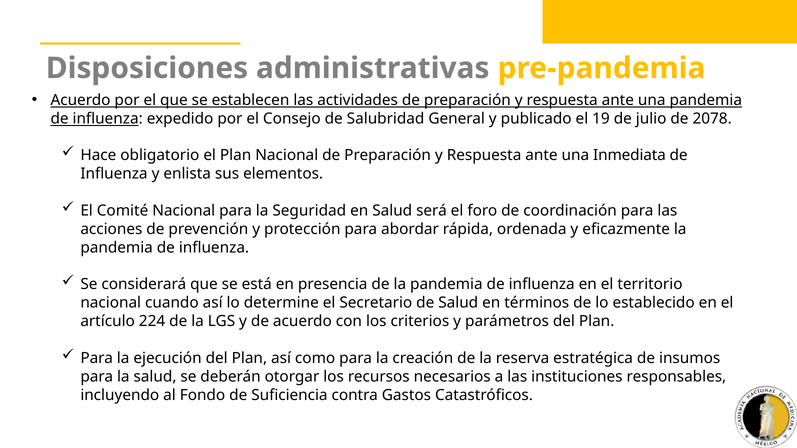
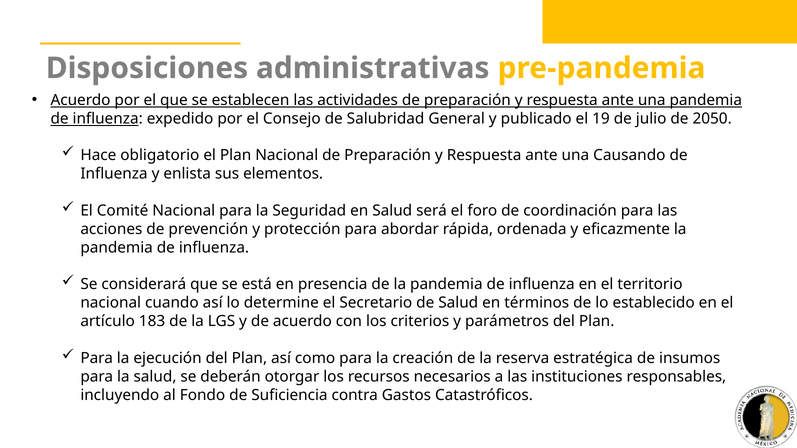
2078: 2078 -> 2050 (712, 119)
Inmediata: Inmediata -> Causando (629, 155)
224: 224 -> 183 (152, 321)
